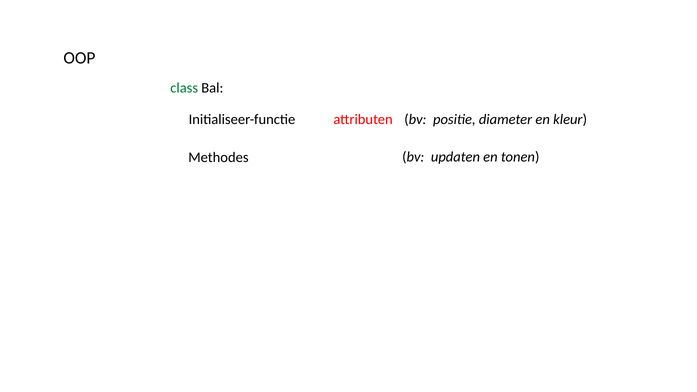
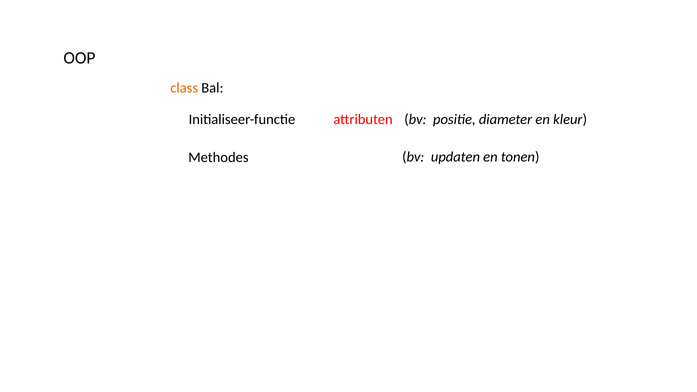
class colour: green -> orange (184, 88)
